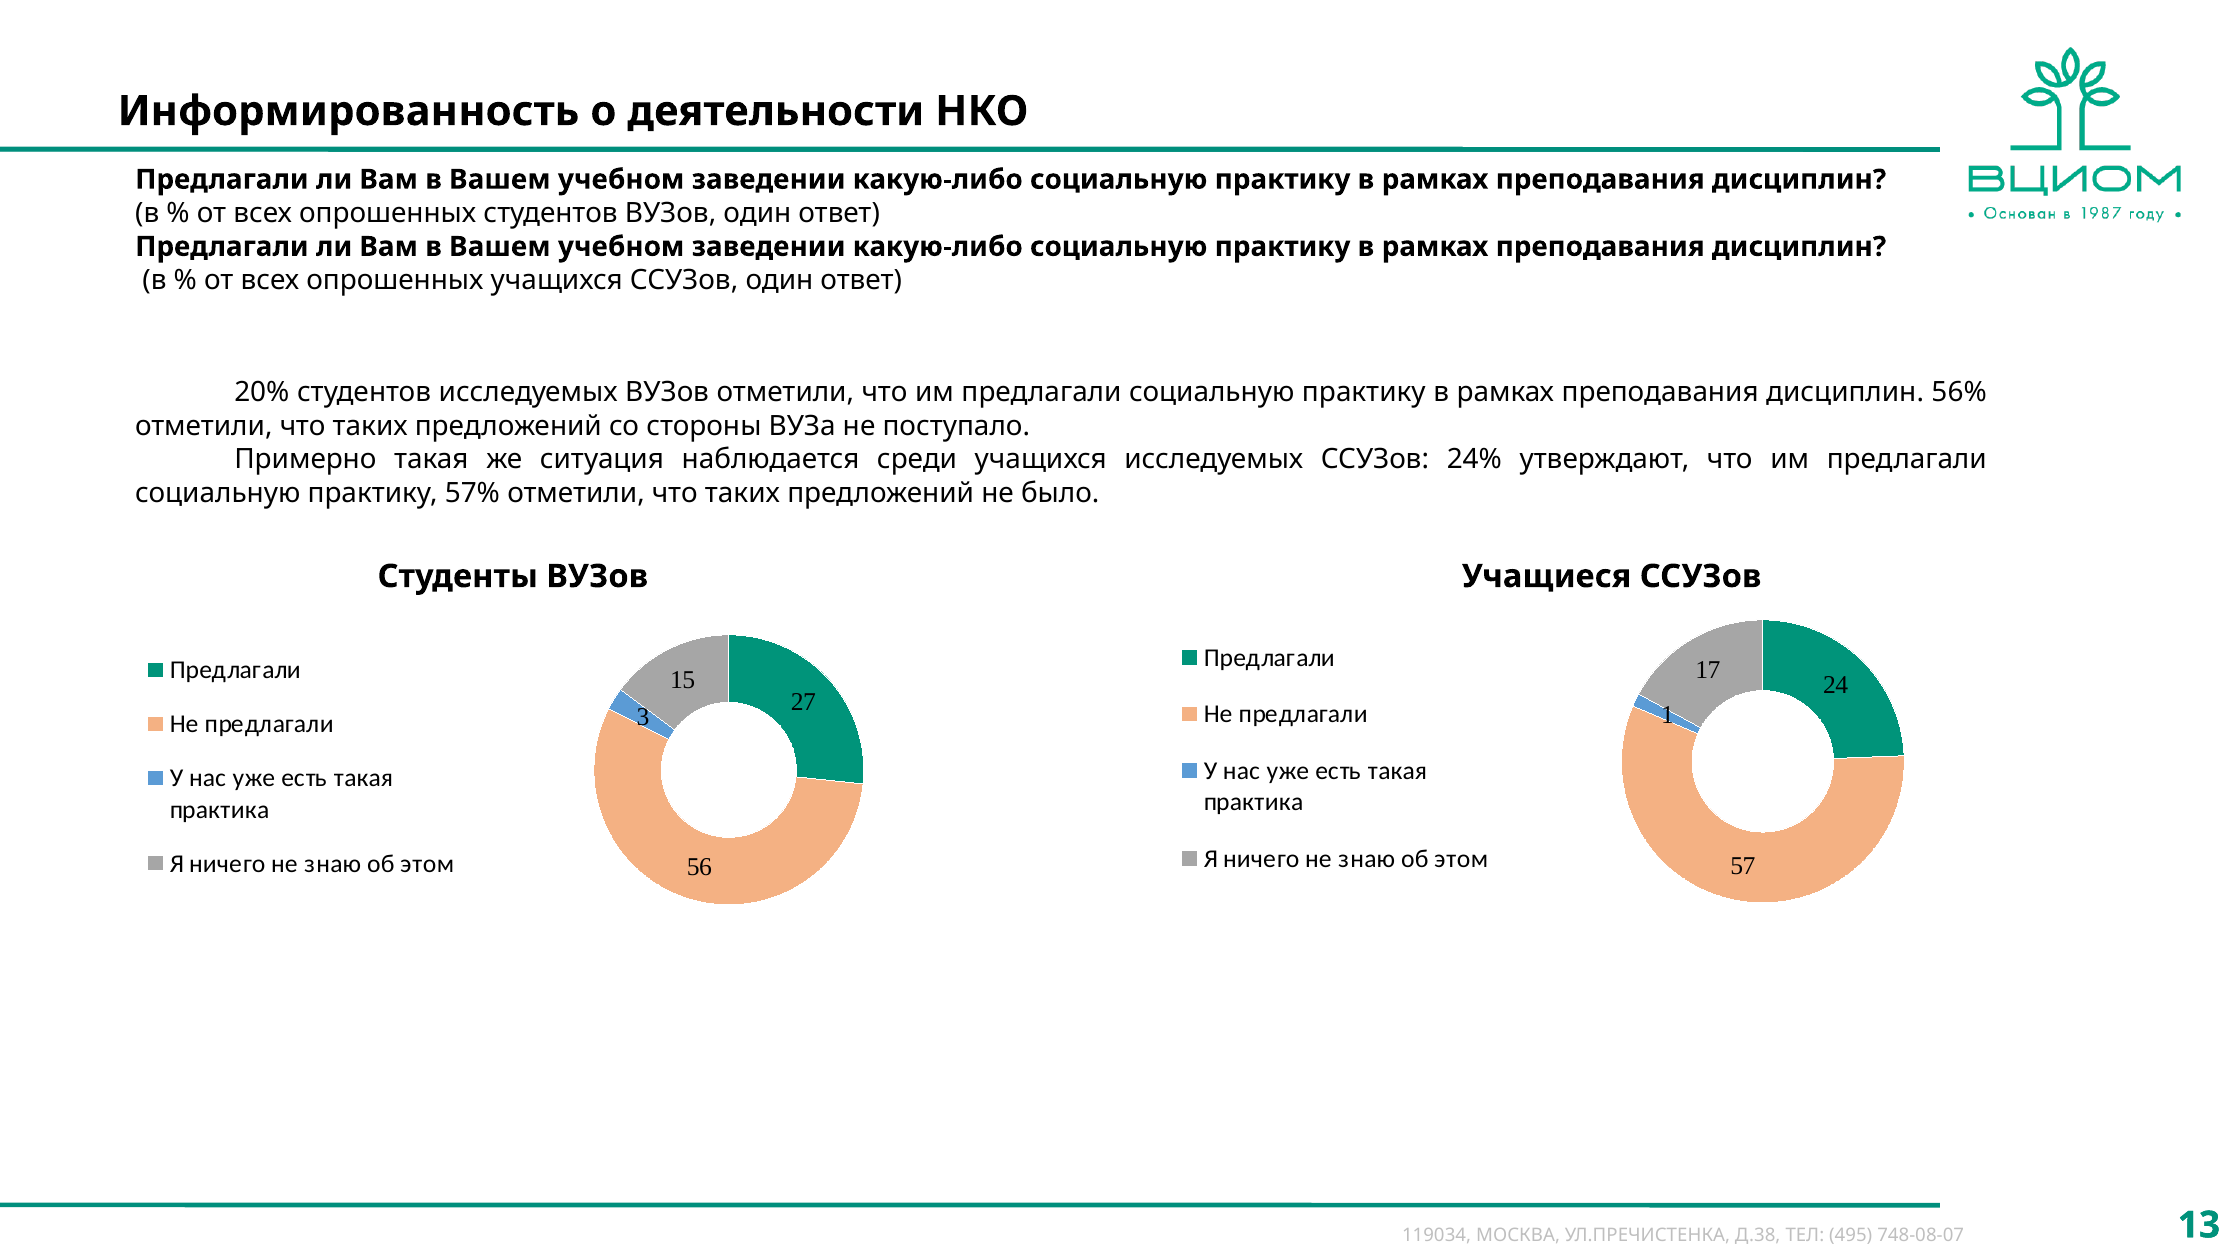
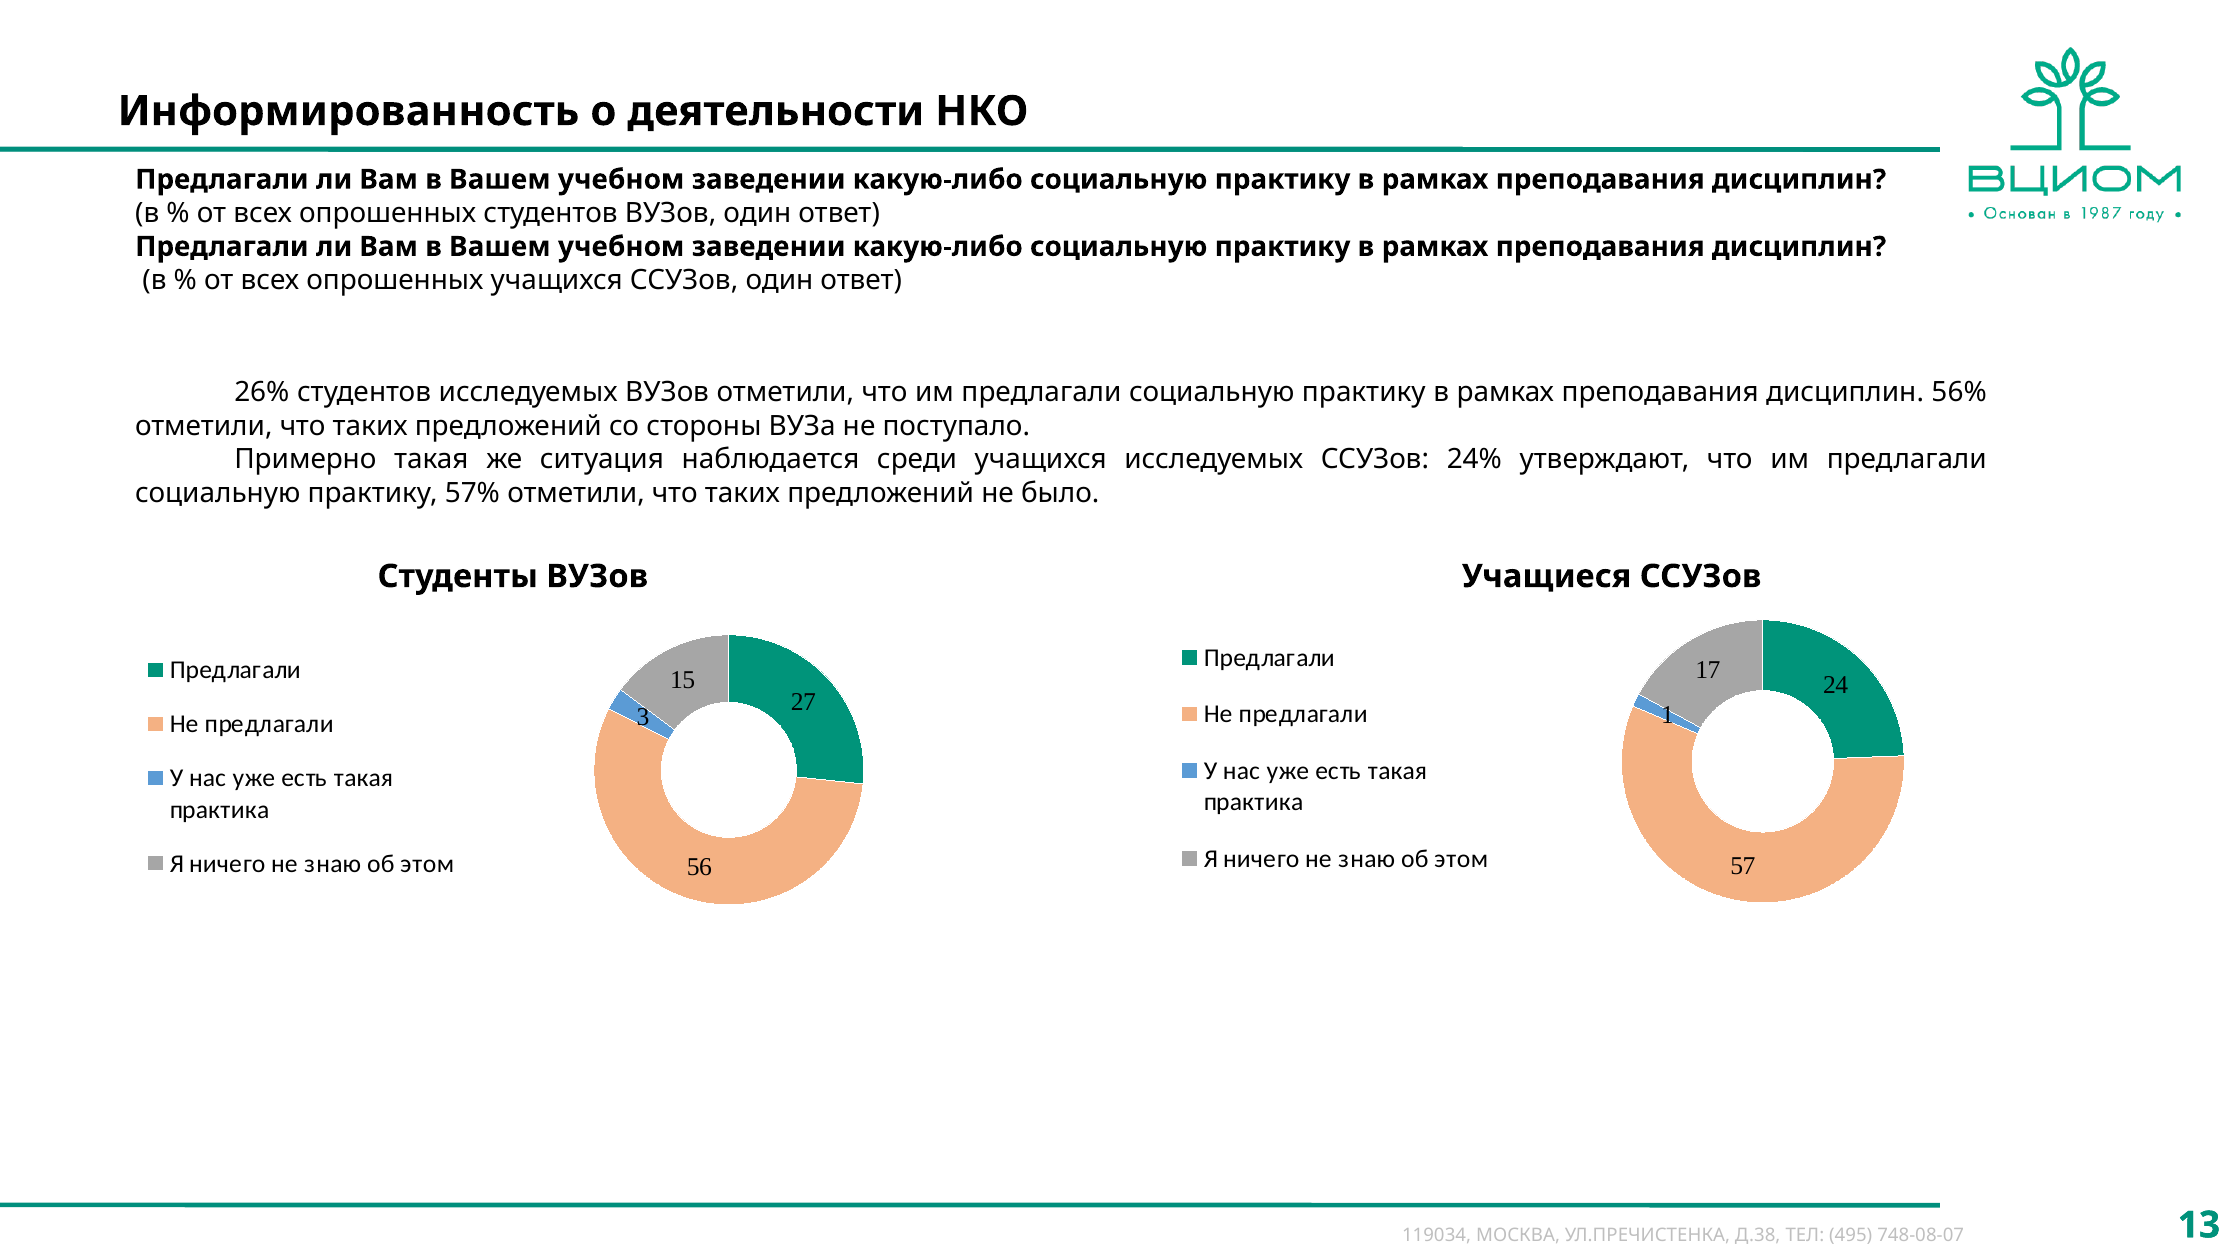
20%: 20% -> 26% (262, 392)
